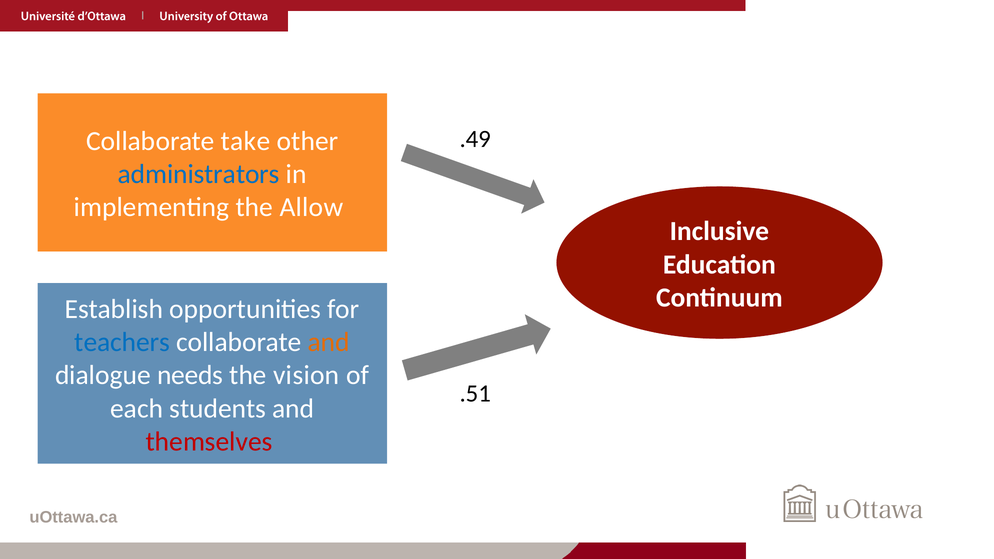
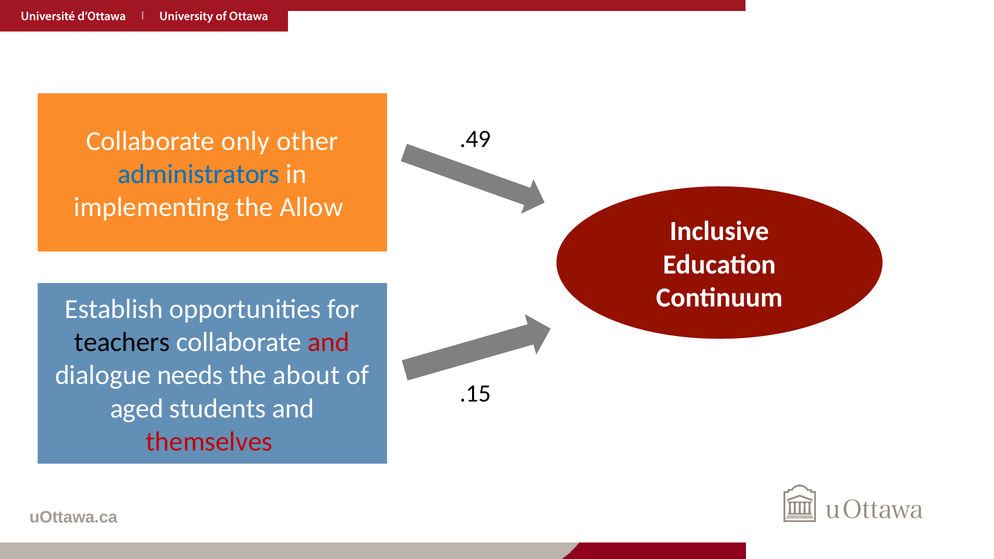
take: take -> only (246, 141)
teachers colour: blue -> black (122, 342)
and colour: orange -> red (329, 342)
vision: vision -> about (306, 375)
.51: .51 -> .15 (475, 394)
each: each -> aged (137, 409)
